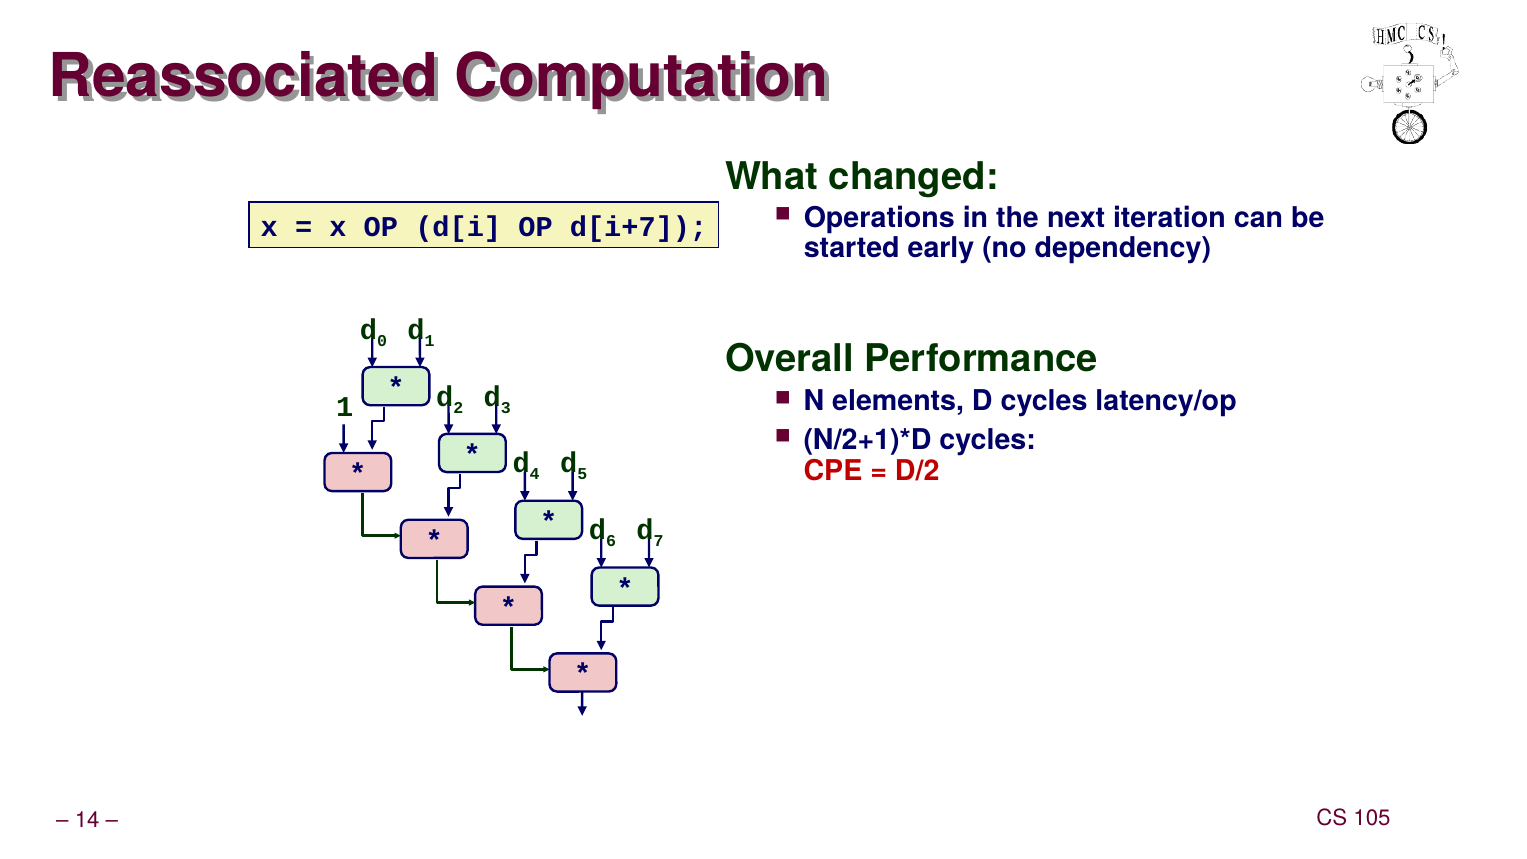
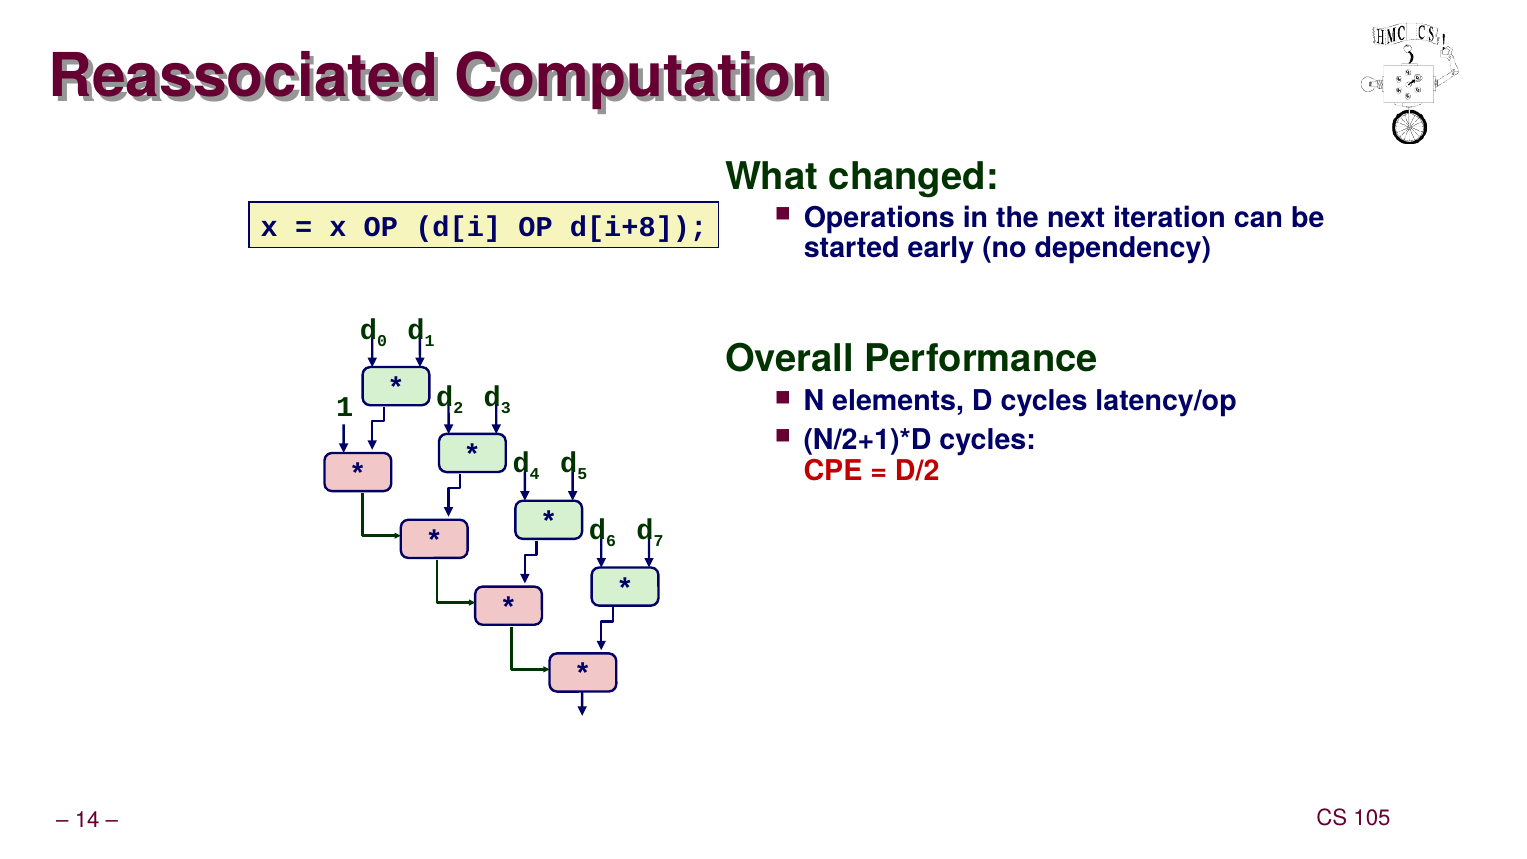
d[i+7: d[i+7 -> d[i+8 (639, 227)
